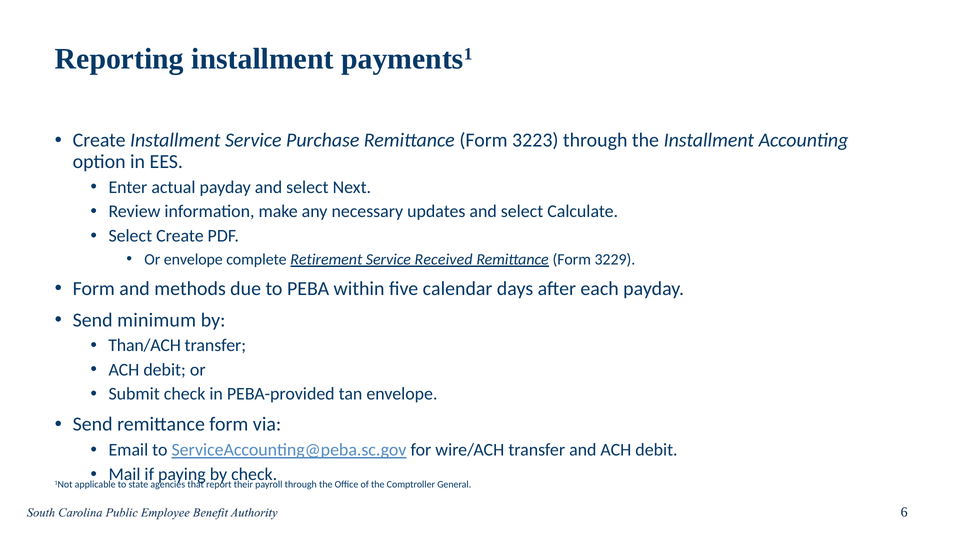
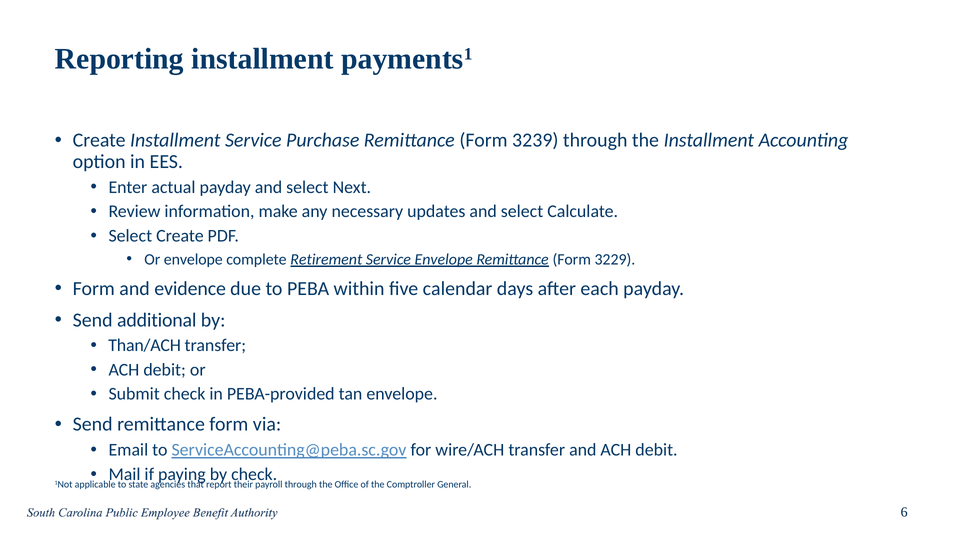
3223: 3223 -> 3239 (535, 140)
Service Received: Received -> Envelope (444, 259)
methods: methods -> evidence (190, 288)
minimum: minimum -> additional (157, 320)
